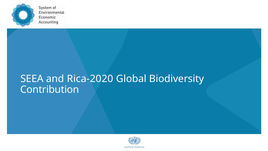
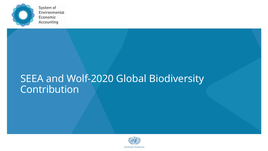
Rica-2020: Rica-2020 -> Wolf-2020 (90, 79)
